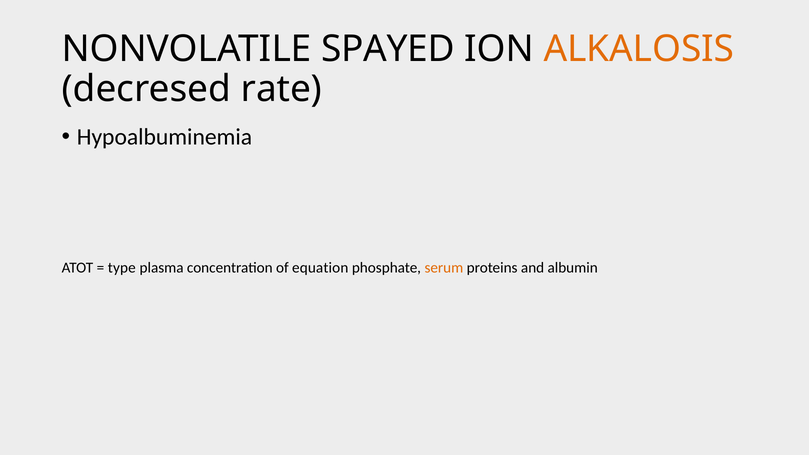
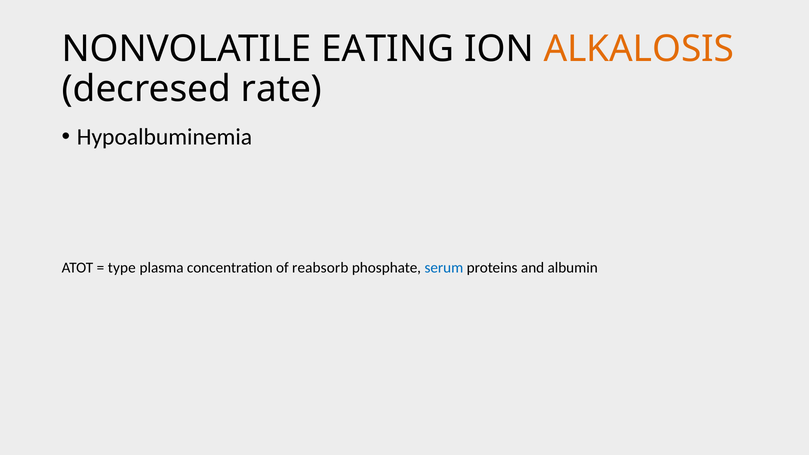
SPAYED: SPAYED -> EATING (388, 49)
equation: equation -> reabsorb (320, 268)
serum colour: orange -> blue (444, 268)
